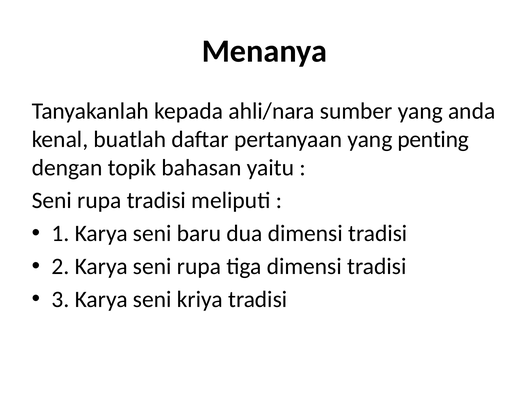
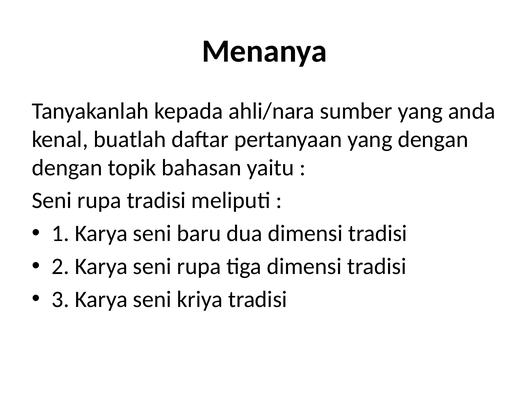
yang penting: penting -> dengan (433, 139)
